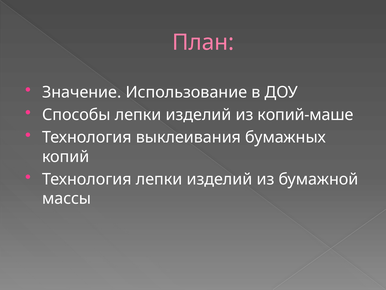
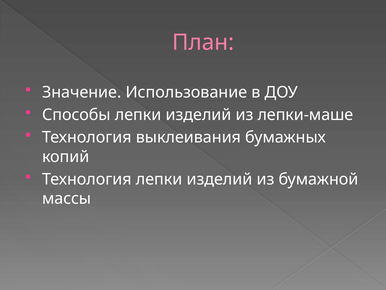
копий-маше: копий-маше -> лепки-маше (305, 115)
